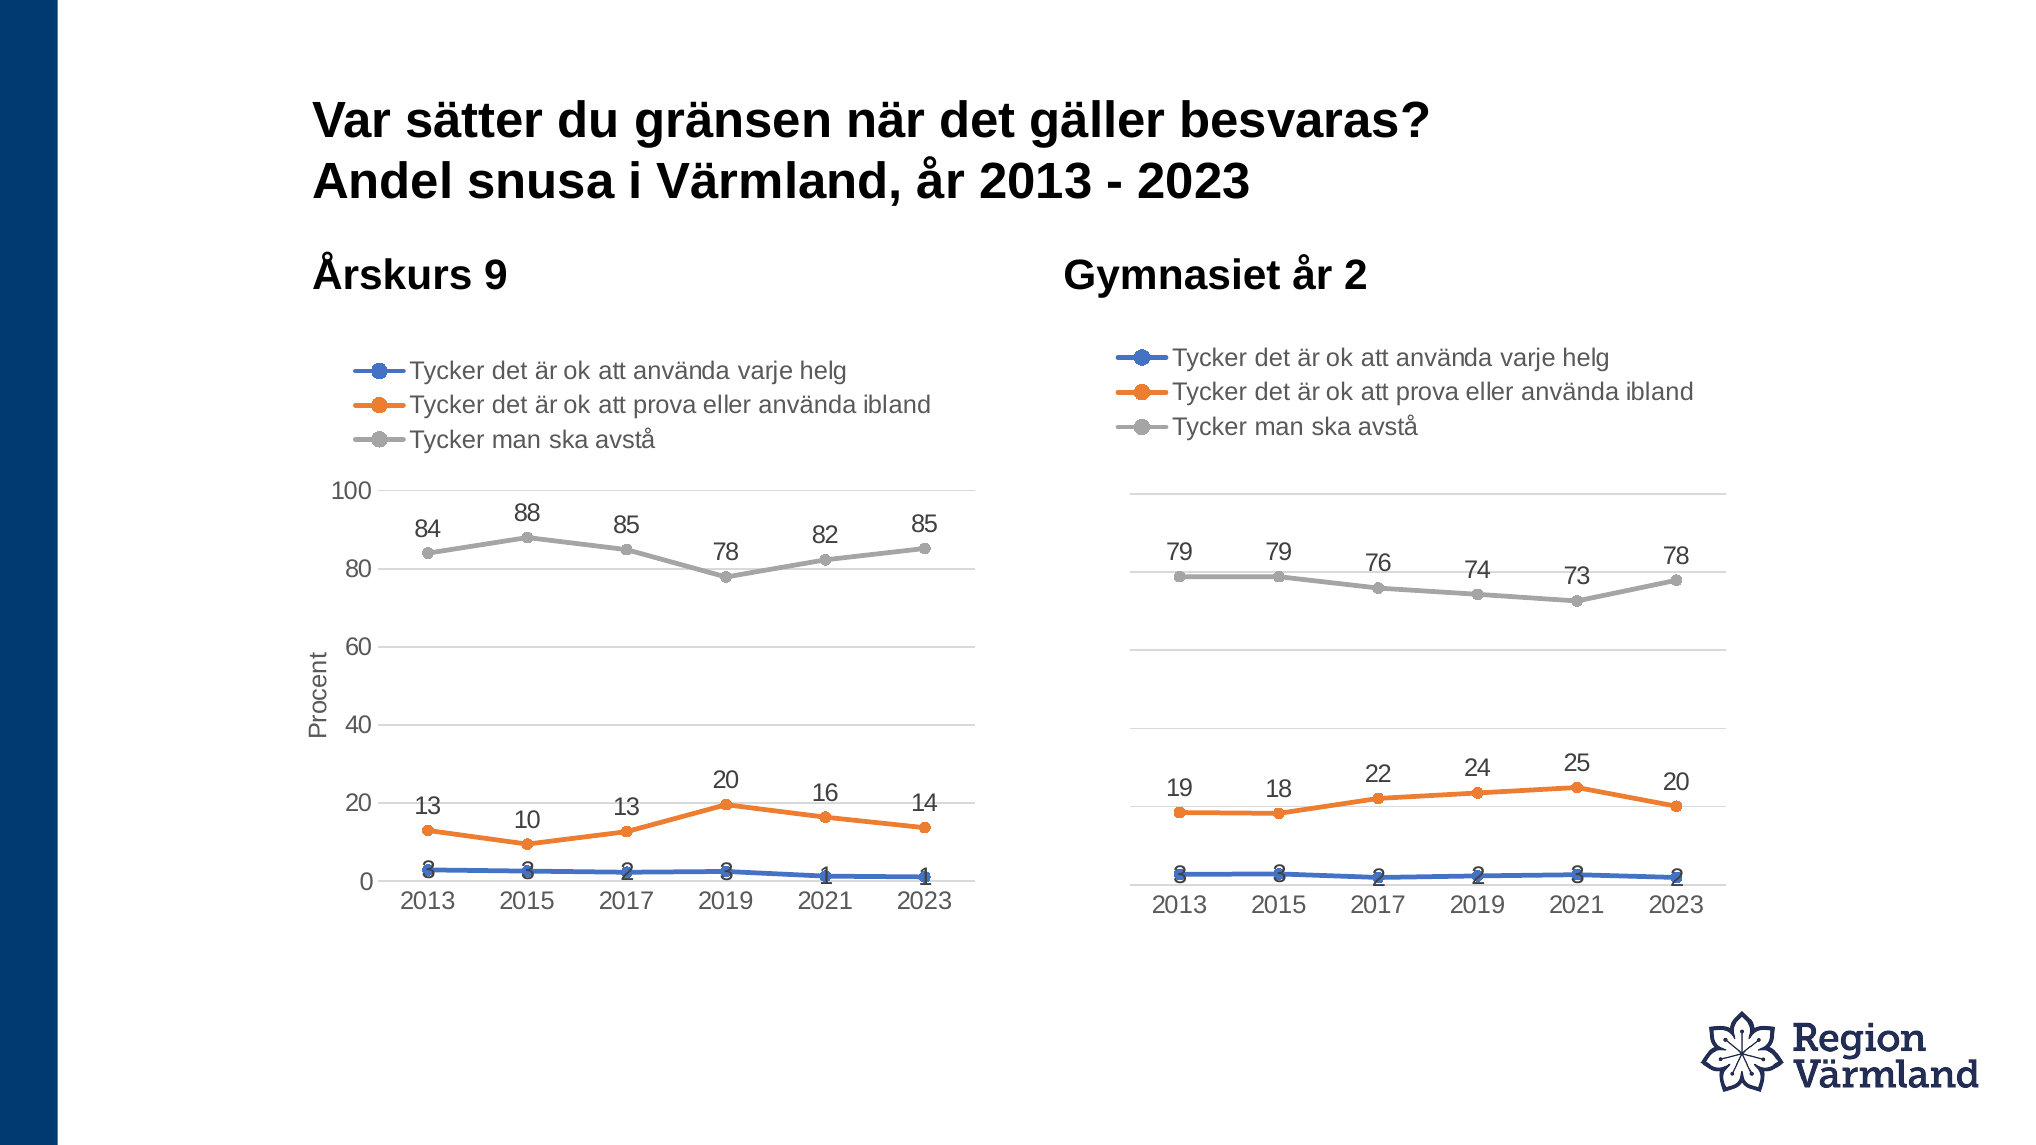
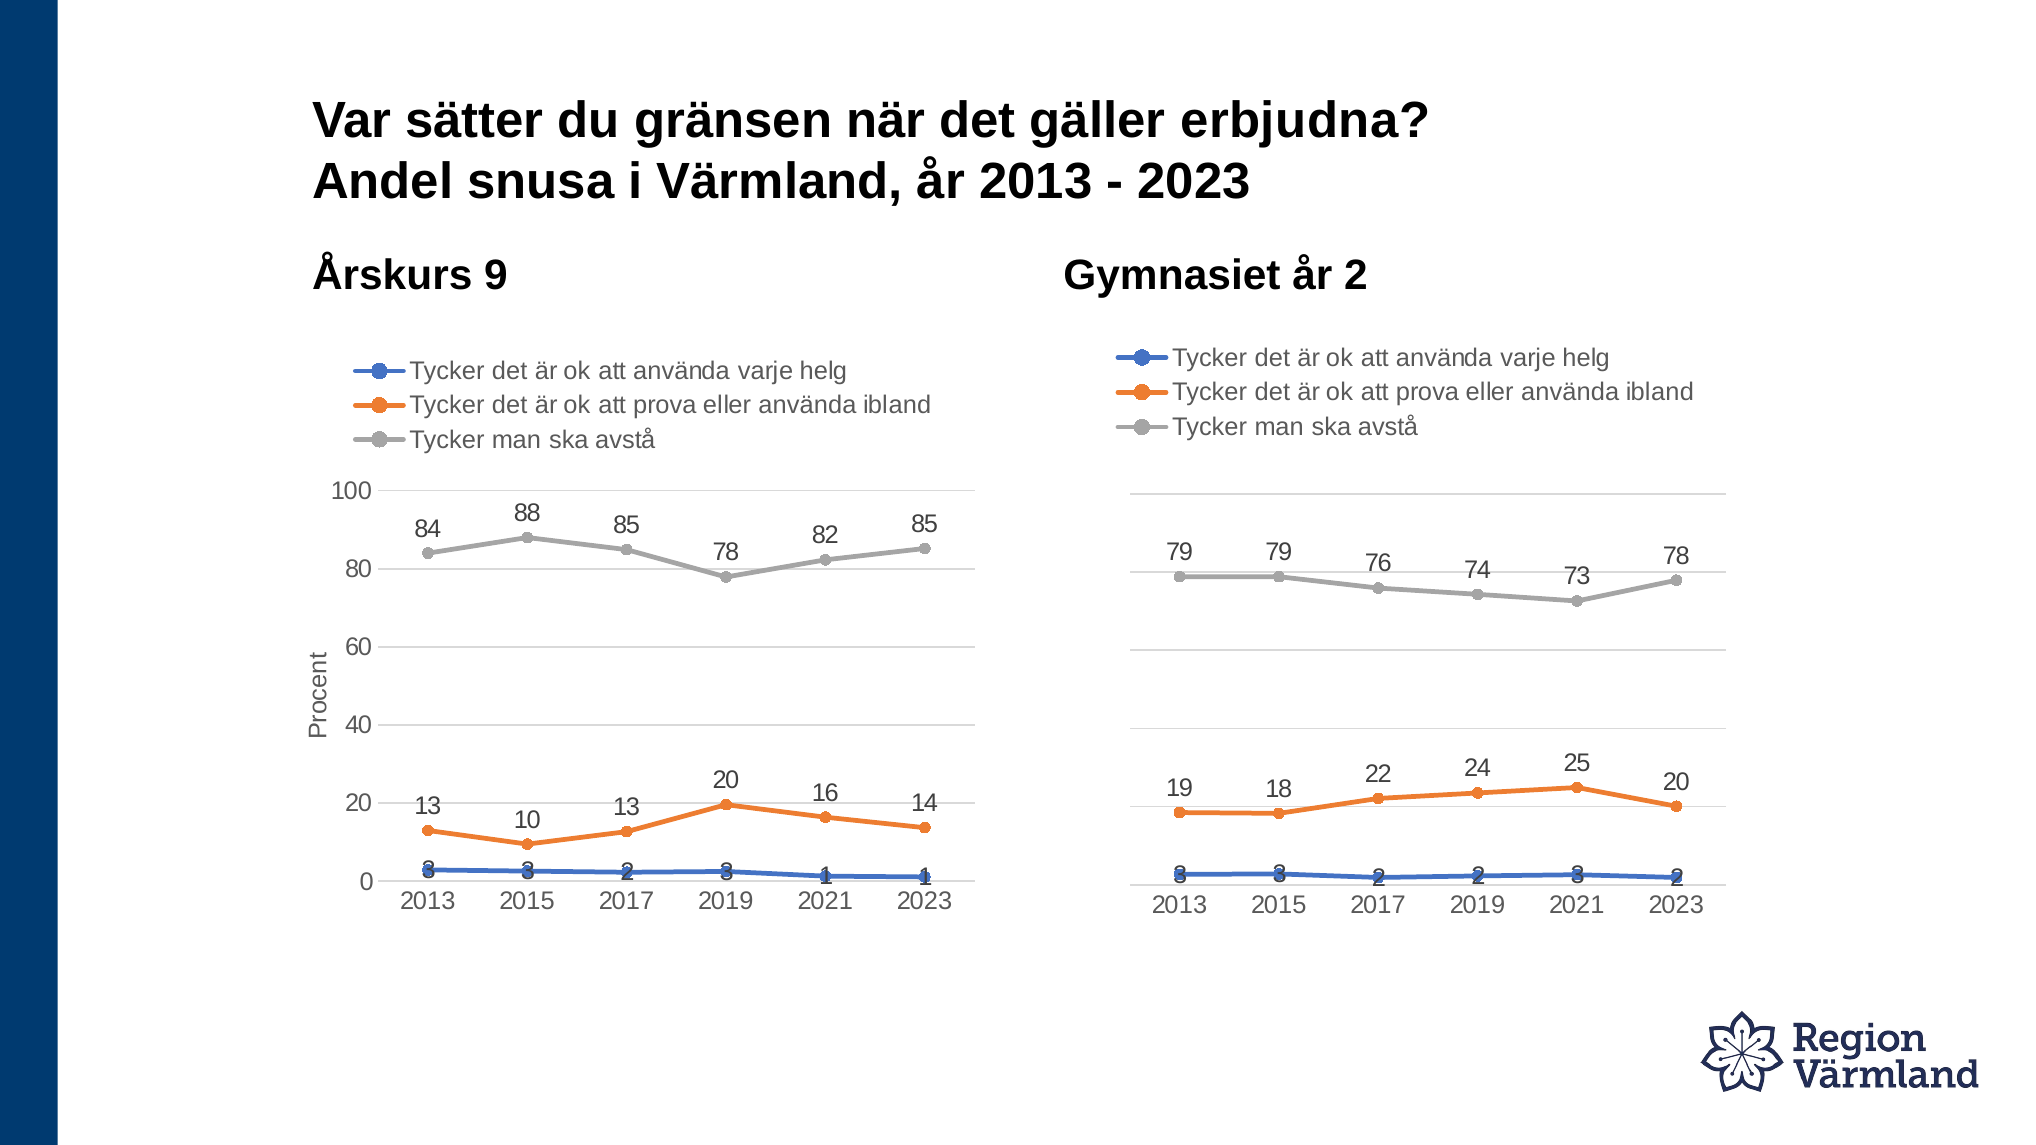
besvaras: besvaras -> erbjudna (1305, 121)
